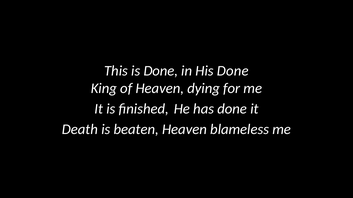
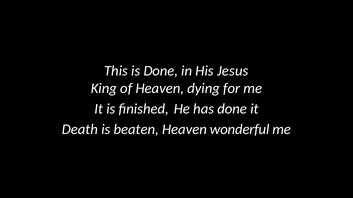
His Done: Done -> Jesus (233, 71)
blameless: blameless -> wonderful (240, 130)
